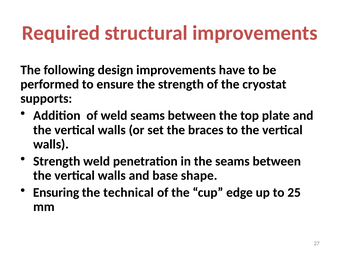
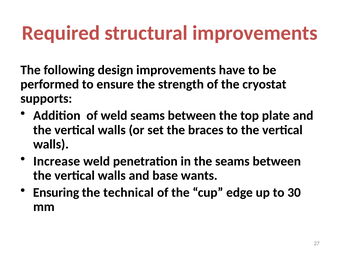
Strength: Strength -> Increase (57, 161)
shape: shape -> wants (199, 175)
25: 25 -> 30 (294, 192)
